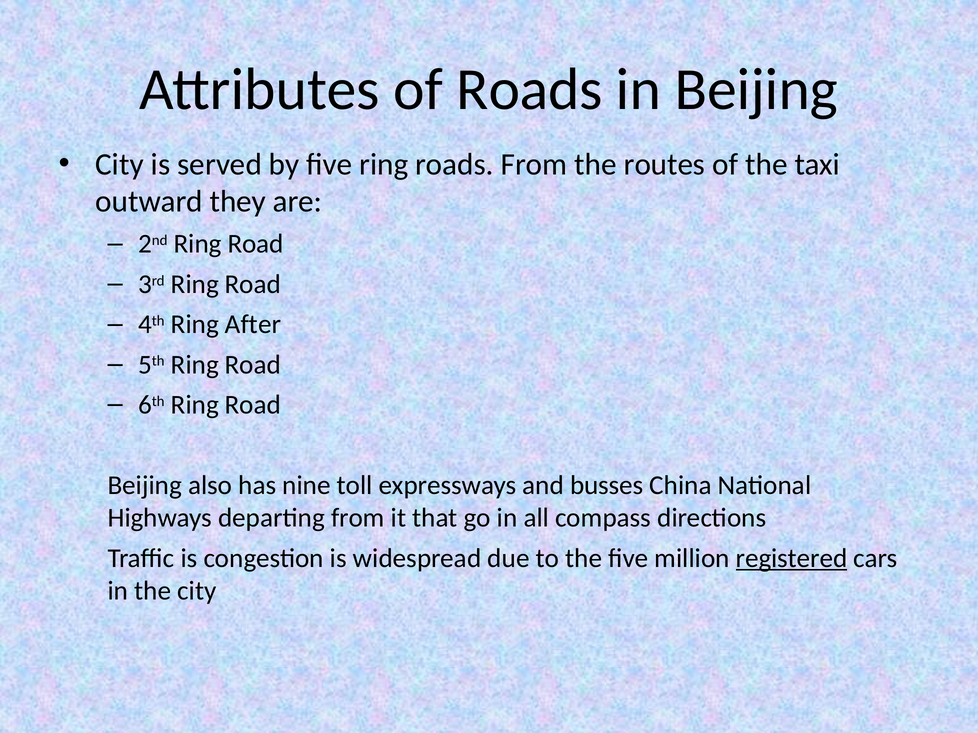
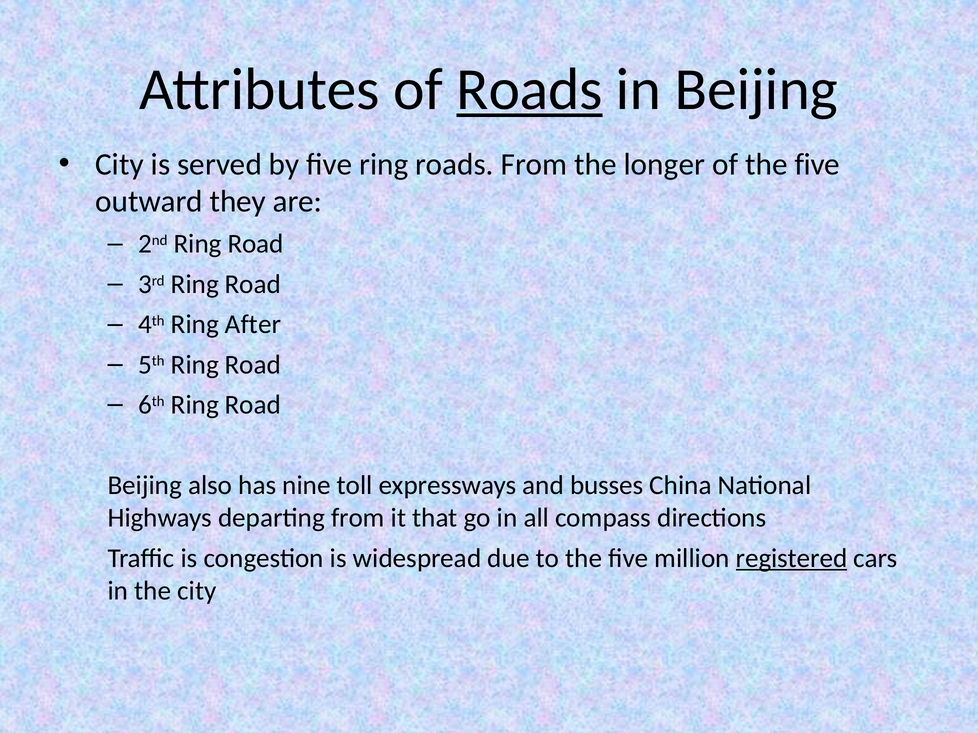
Roads underline: none -> present (530, 90)
routes: routes -> longer (664, 164)
of the taxi: taxi -> five (817, 164)
